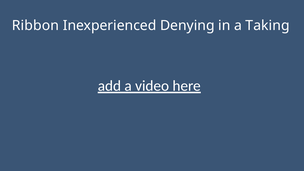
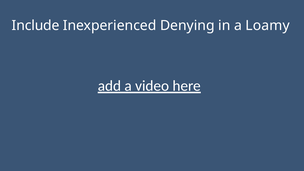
Ribbon: Ribbon -> Include (36, 26)
Taking: Taking -> Loamy (268, 26)
